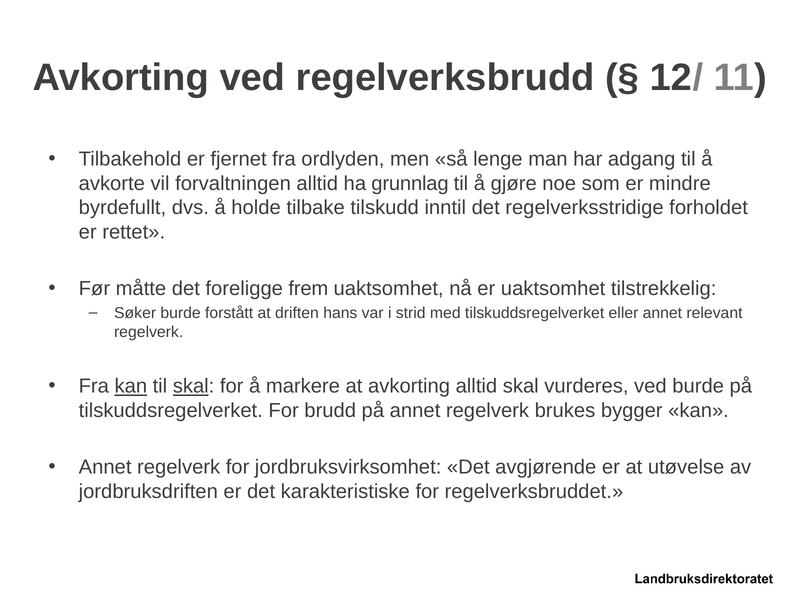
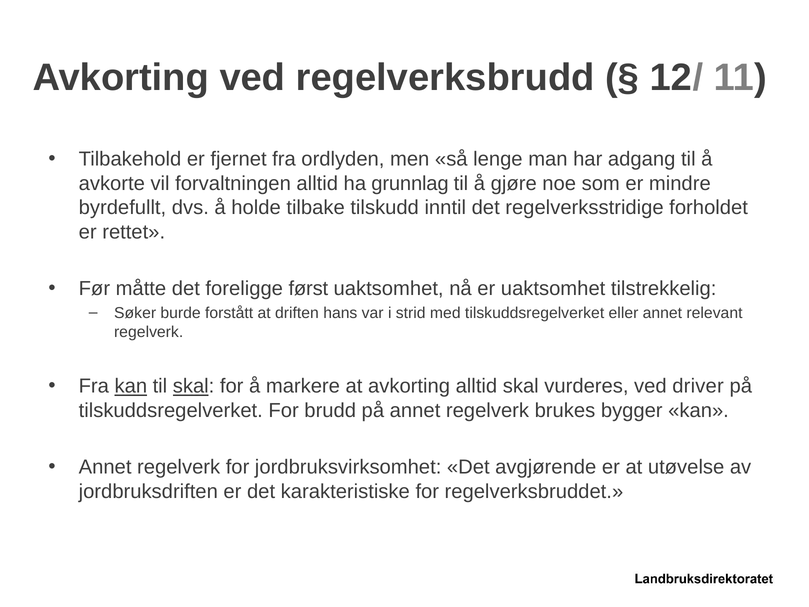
frem: frem -> først (308, 289)
ved burde: burde -> driver (698, 386)
